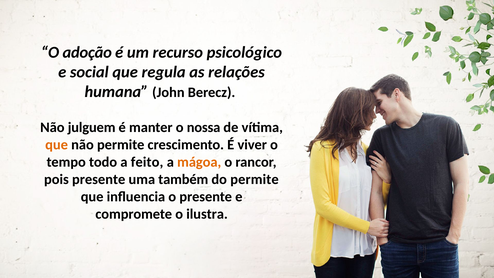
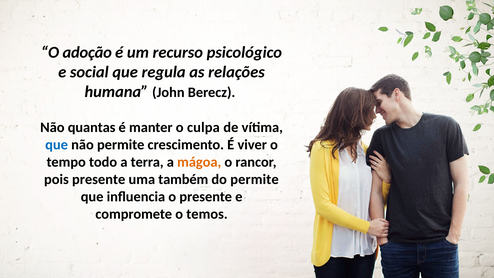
julguem: julguem -> quantas (92, 127)
nossa: nossa -> culpa (203, 127)
que colour: orange -> blue (57, 145)
feito: feito -> terra (147, 162)
ilustra: ilustra -> temos (207, 214)
